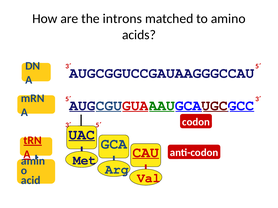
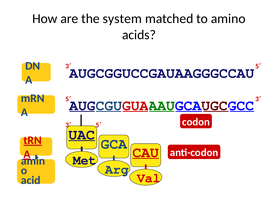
introns: introns -> system (122, 19)
